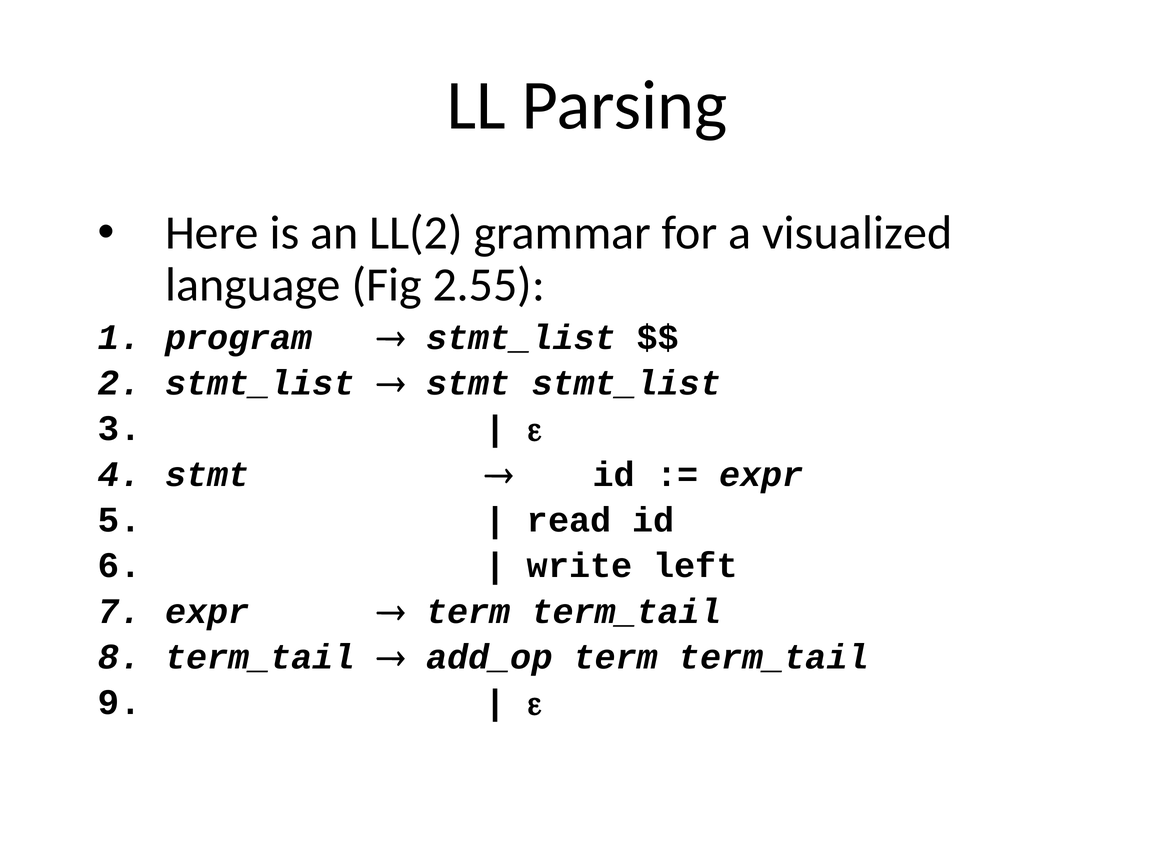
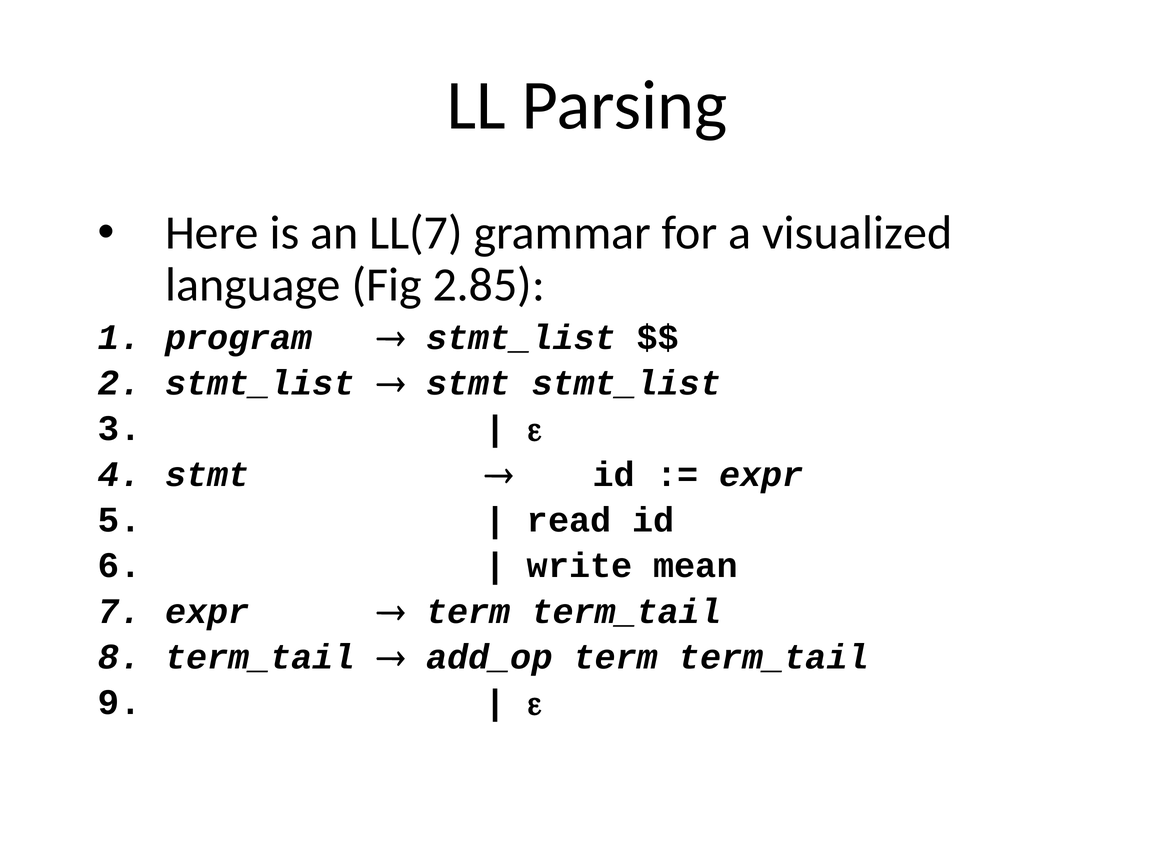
LL(2: LL(2 -> LL(7 (416, 233)
2.55: 2.55 -> 2.85 (489, 285)
left: left -> mean (696, 566)
